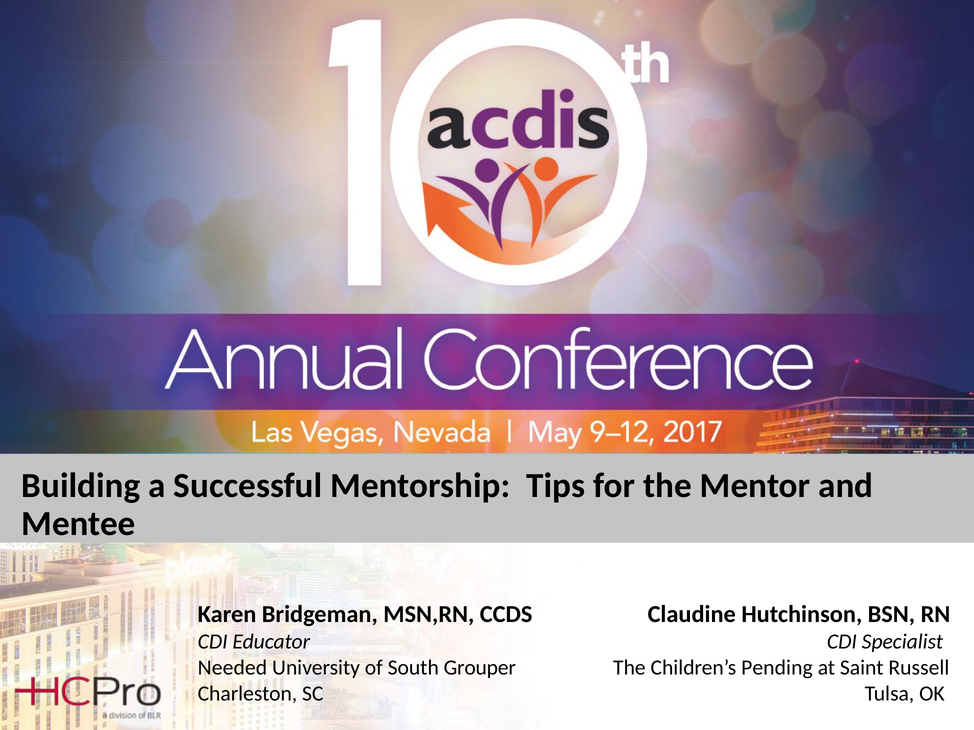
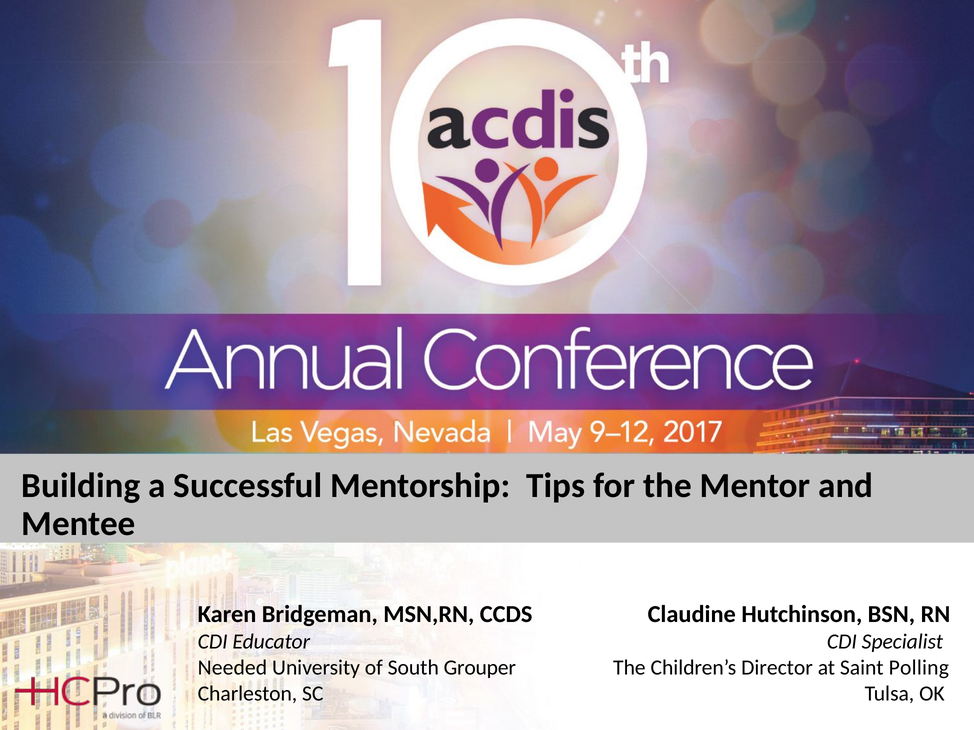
Pending: Pending -> Director (777, 668)
Russell: Russell -> Polling (919, 668)
